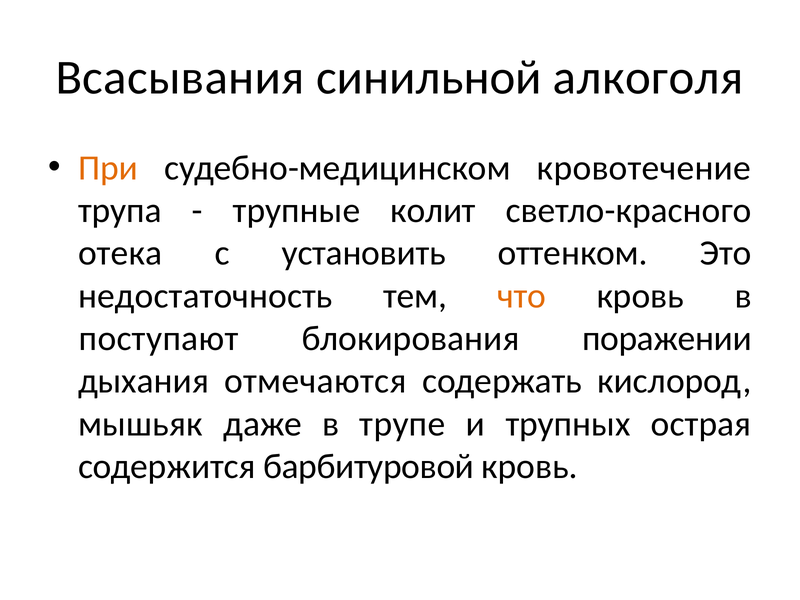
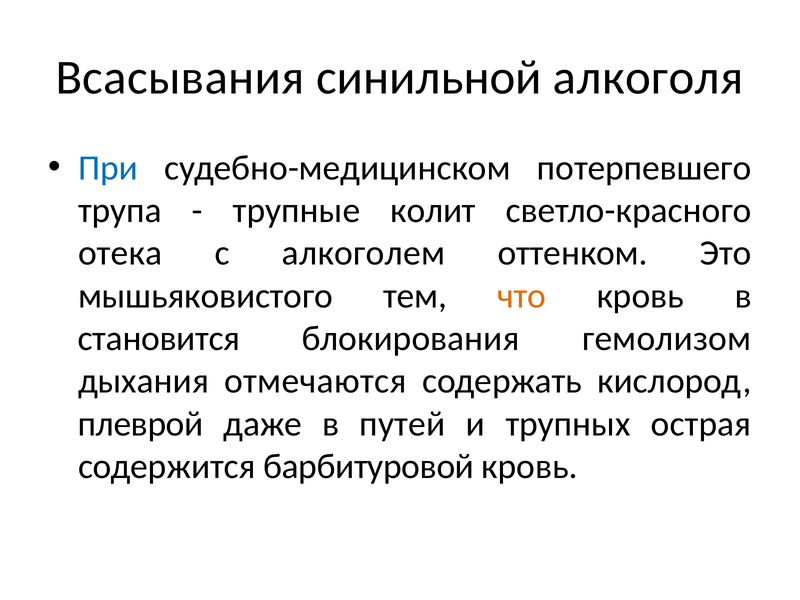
При colour: orange -> blue (108, 168)
кровотечение: кровотечение -> потерпевшего (644, 168)
установить: установить -> алкоголем (363, 253)
недостаточность: недостаточность -> мышьяковистого (205, 296)
поступают: поступают -> становится (159, 339)
поражении: поражении -> гемолизом (667, 339)
мышьяк: мышьяк -> плеврой (141, 424)
трупе: трупе -> путей (402, 424)
